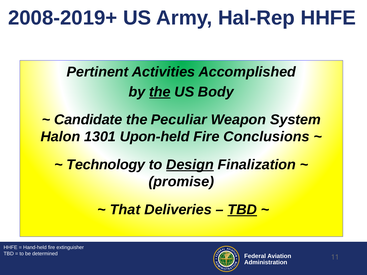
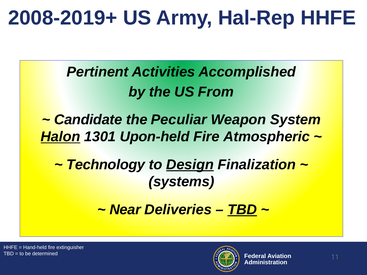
the underline: present -> none (160, 92)
Body: Body -> From (216, 92)
Halon underline: none -> present (60, 137)
Conclusions: Conclusions -> Atmospheric (267, 137)
promise: promise -> systems (181, 182)
That: That -> Near (125, 210)
